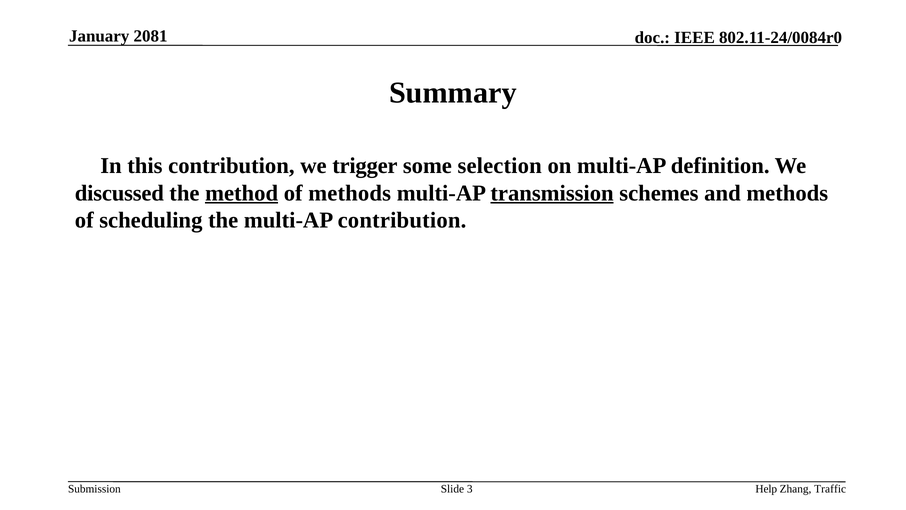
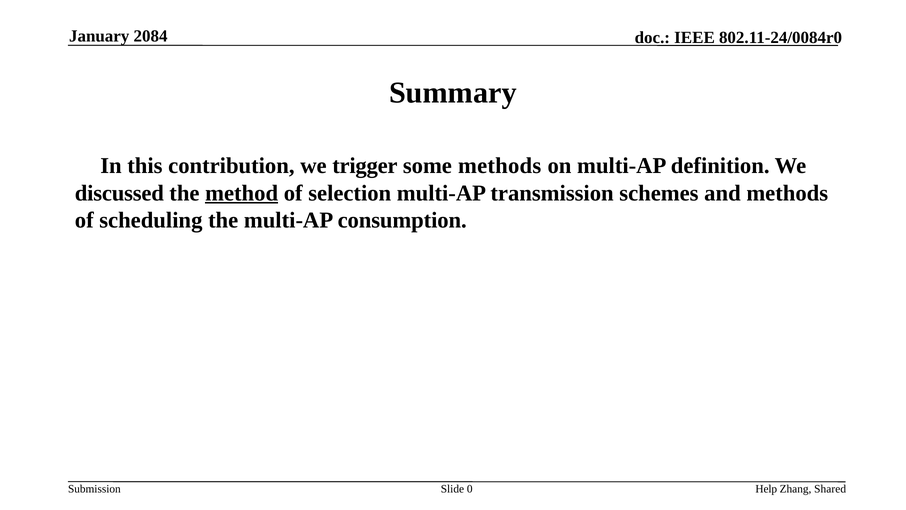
2081: 2081 -> 2084 (151, 36)
some selection: selection -> methods (500, 166)
of methods: methods -> selection (350, 193)
transmission underline: present -> none (552, 193)
multi-AP contribution: contribution -> consumption (402, 220)
3: 3 -> 0 (470, 489)
Traffic: Traffic -> Shared (830, 489)
